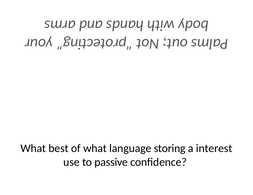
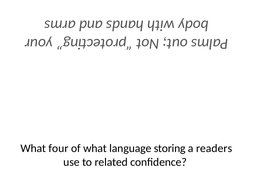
best: best -> four (59, 149)
interest: interest -> readers (214, 149)
passive: passive -> related (111, 162)
